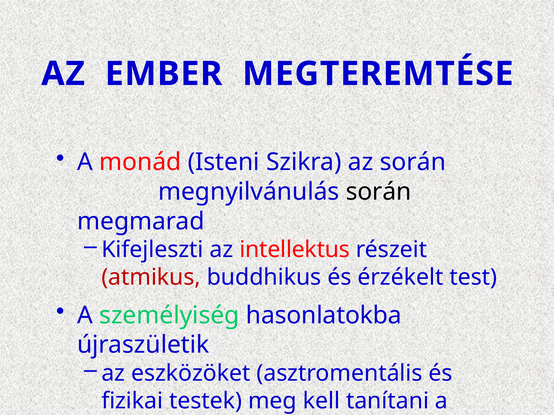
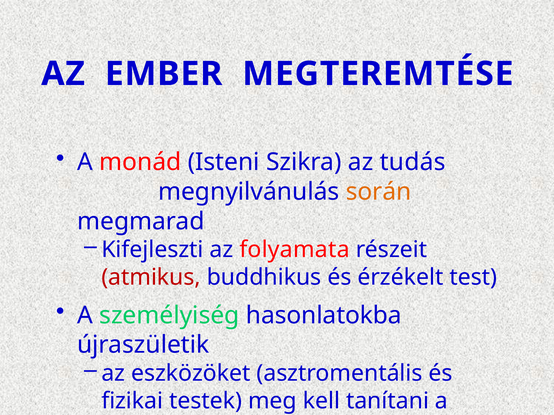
az során: során -> tudás (413, 162)
során colour: black -> orange (379, 192)
intellektus: intellektus -> folyamata (295, 250)
